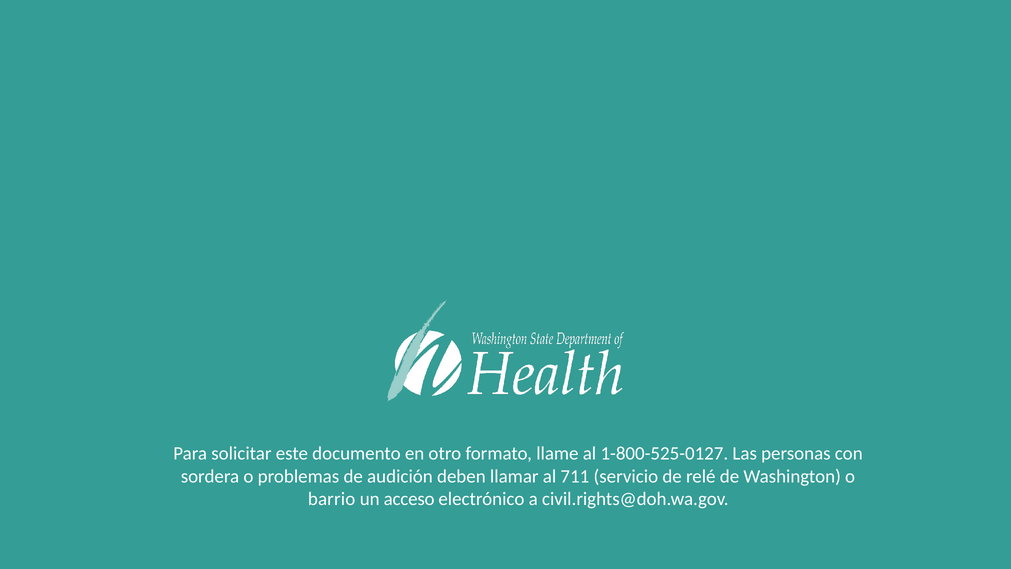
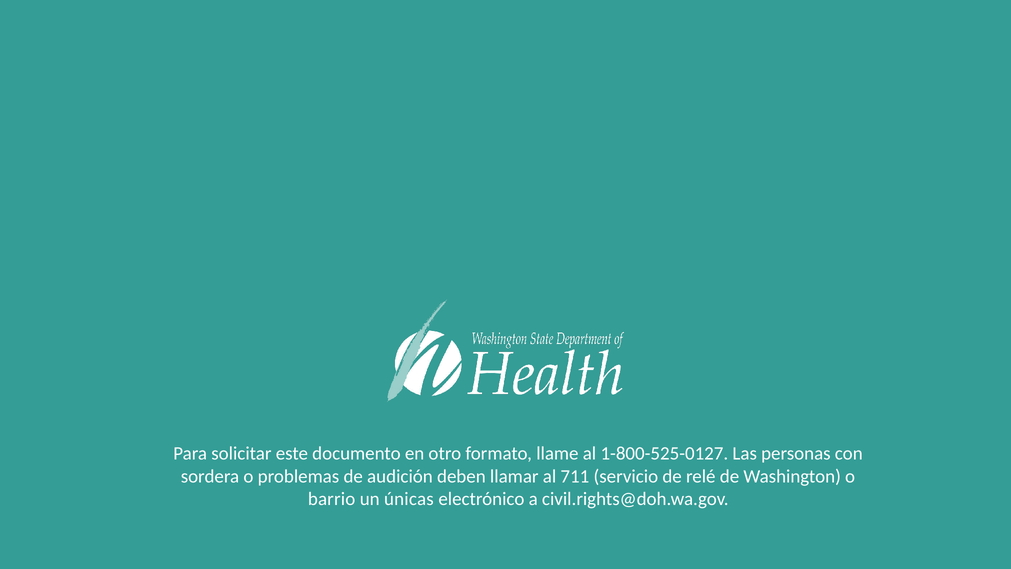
acceso: acceso -> únicas (409, 499)
